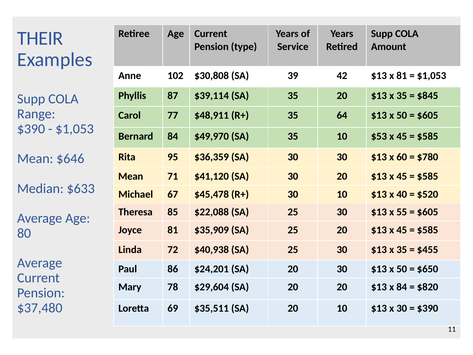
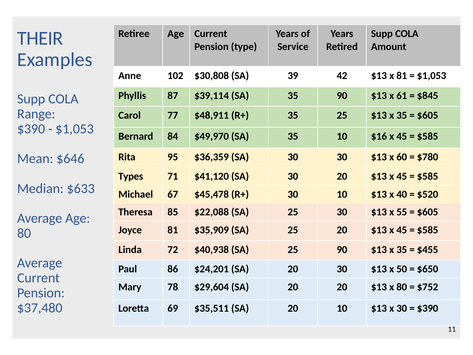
35 20: 20 -> 90 (342, 96)
35: 35 -> 61 (402, 96)
35 64: 64 -> 25 (342, 115)
50: 50 -> 35 (402, 115)
$53: $53 -> $16 (379, 136)
Mean: Mean -> Types (131, 176)
$40,938 SA 25 30: 30 -> 90 (342, 249)
x 84: 84 -> 80 (402, 287)
$820: $820 -> $752 (428, 287)
